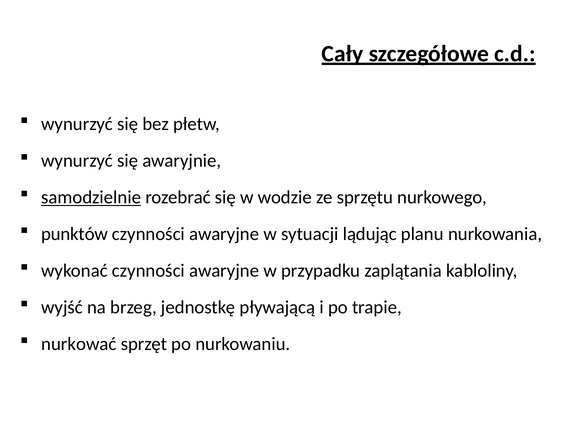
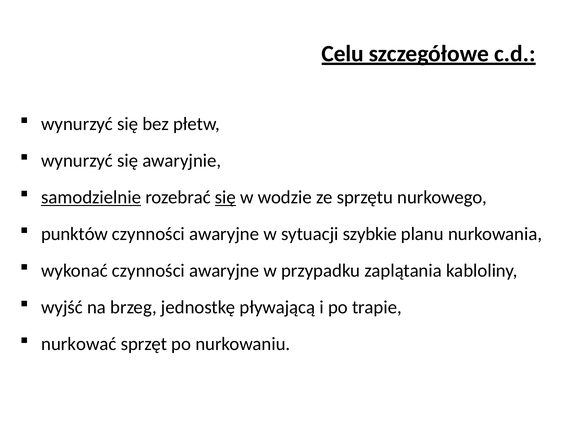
Cały: Cały -> Celu (343, 54)
się underline: none -> present (225, 197)
lądując: lądując -> szybkie (370, 234)
